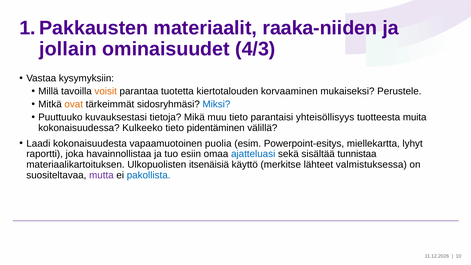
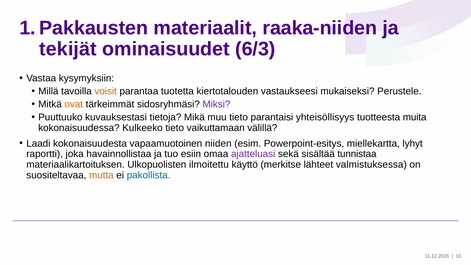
jollain: jollain -> tekijät (68, 49)
4/3: 4/3 -> 6/3 (255, 49)
korvaaminen: korvaaminen -> vastaukseesi (289, 91)
Miksi colour: blue -> purple (216, 104)
pidentäminen: pidentäminen -> vaikuttamaan (216, 128)
puolia: puolia -> niiden (218, 143)
ajatteluasi colour: blue -> purple (253, 154)
itsenäisiä: itsenäisiä -> ilmoitettu (209, 165)
mutta colour: purple -> orange (101, 175)
